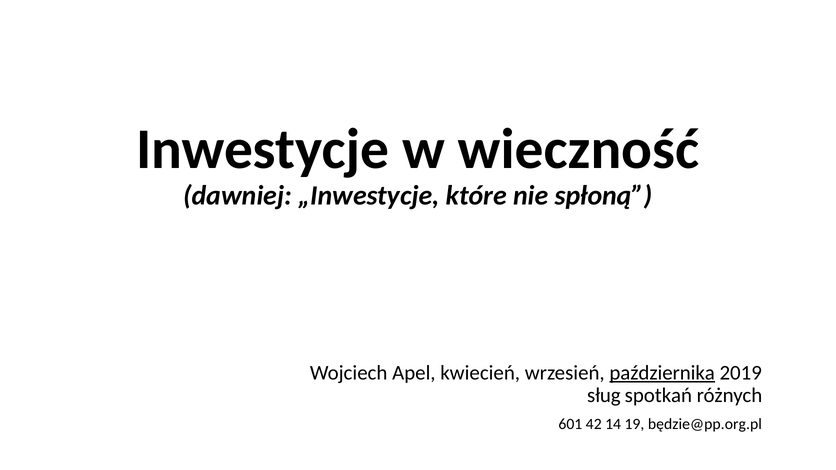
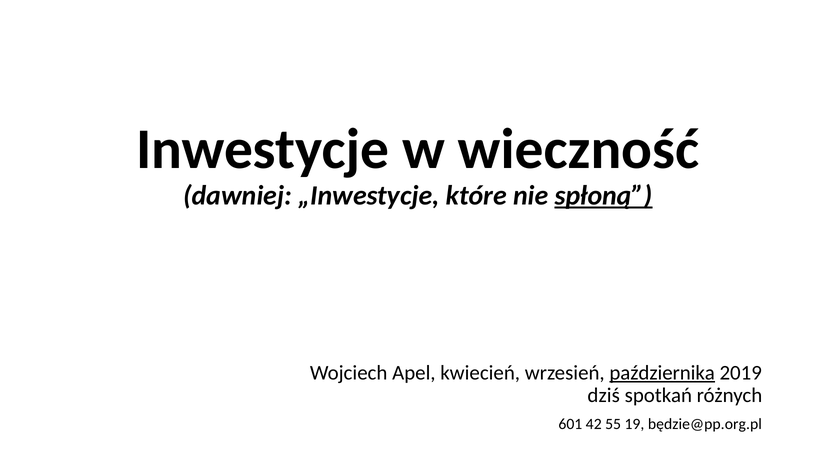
spłoną underline: none -> present (604, 196)
sług: sług -> dziś (604, 396)
14: 14 -> 55 (613, 424)
